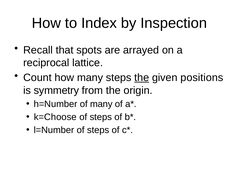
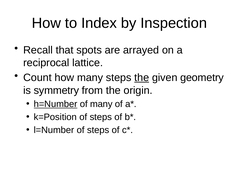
positions: positions -> geometry (202, 78)
h=Number underline: none -> present (56, 104)
k=Choose: k=Choose -> k=Position (55, 117)
